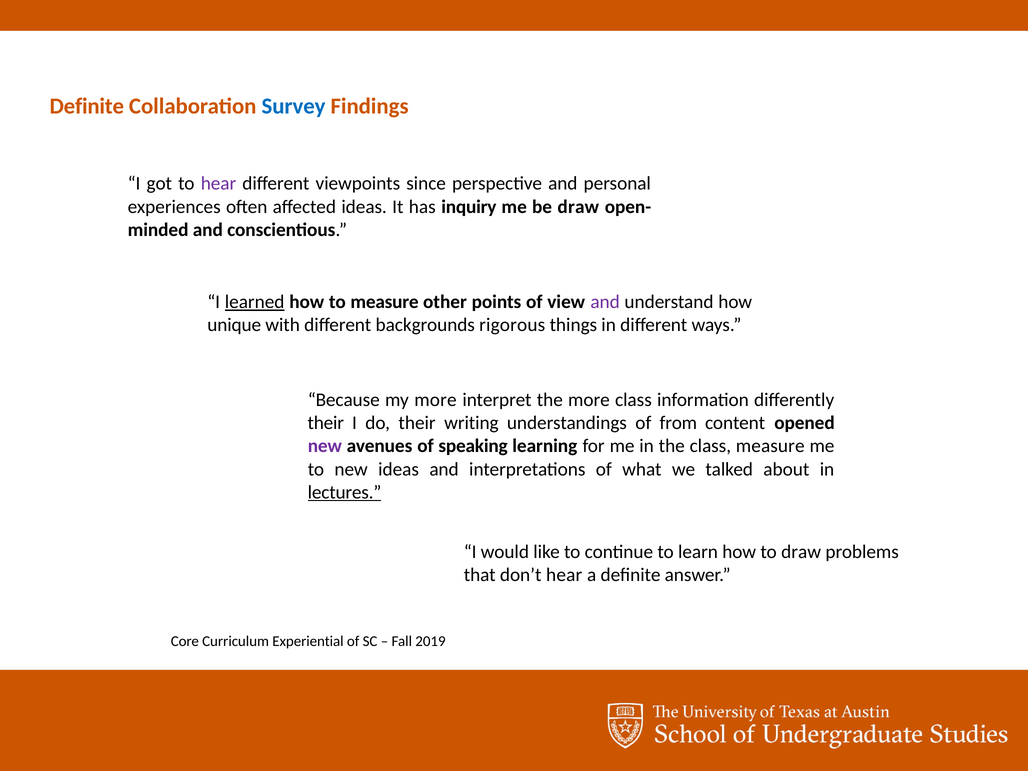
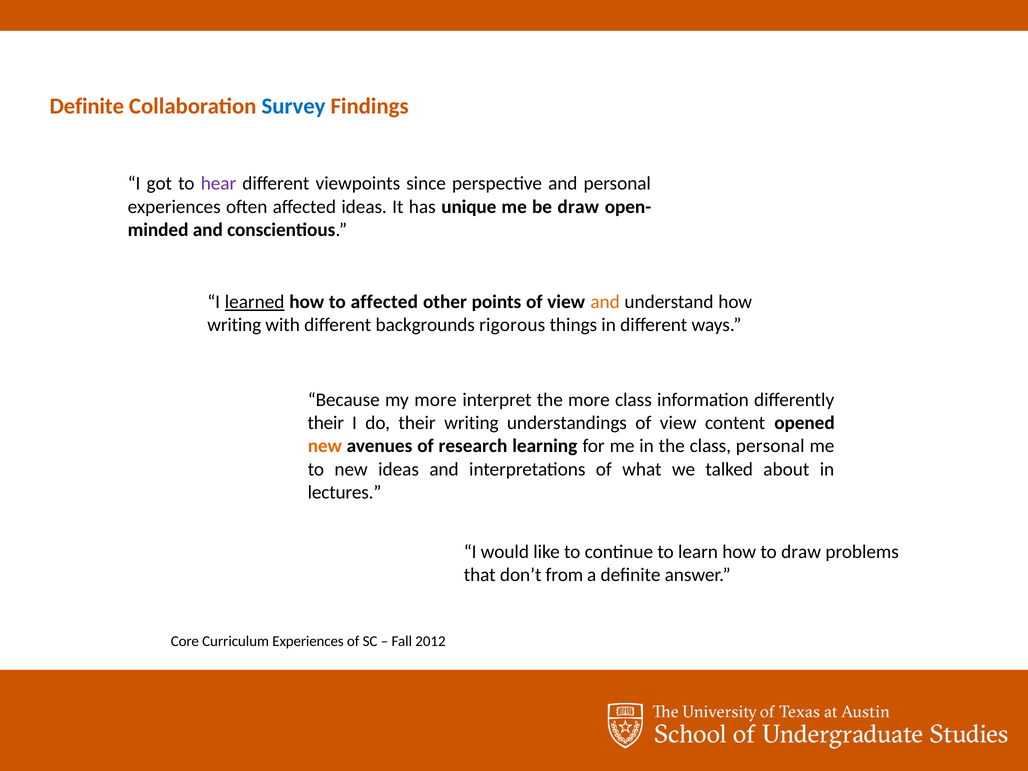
inquiry: inquiry -> unique (469, 207)
to measure: measure -> affected (384, 302)
and colour: purple -> orange (605, 302)
unique: unique -> writing (234, 325)
understandings of from: from -> view (678, 423)
new colour: purple -> orange (325, 446)
speaking: speaking -> research (473, 446)
class measure: measure -> personal (770, 446)
lectures underline: present -> none (345, 492)
don’t hear: hear -> from (564, 575)
Curriculum Experiential: Experiential -> Experiences (308, 641)
2019: 2019 -> 2012 (430, 641)
